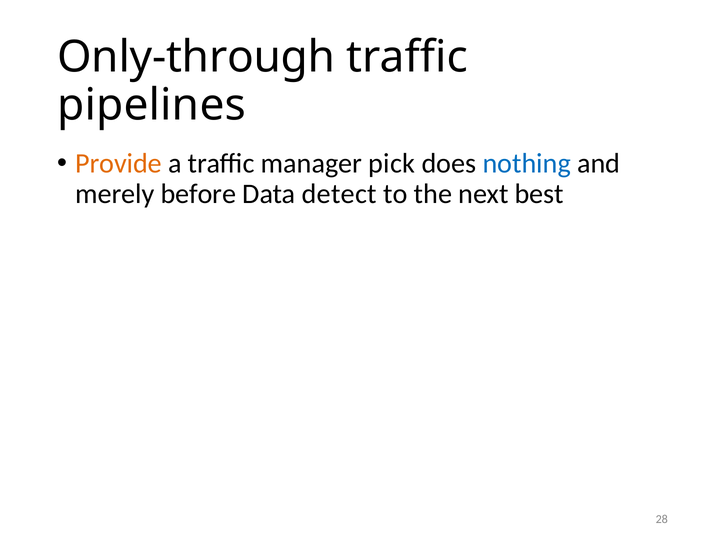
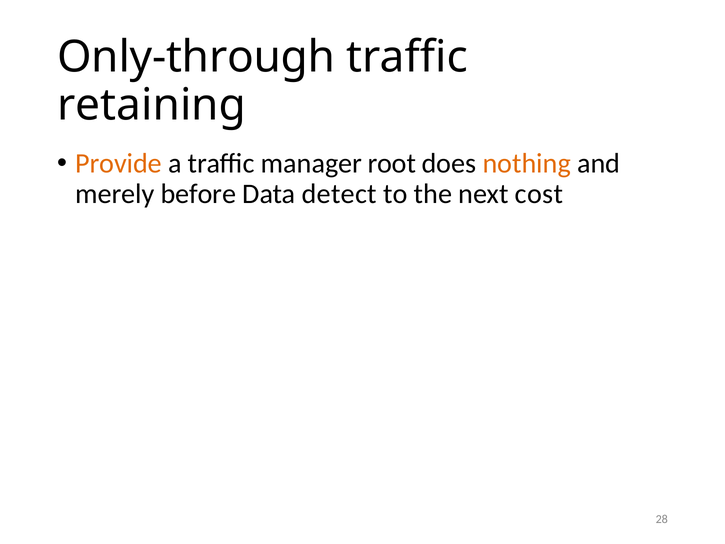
pipelines: pipelines -> retaining (152, 105)
pick: pick -> root (392, 163)
nothing colour: blue -> orange (527, 163)
best: best -> cost (539, 194)
